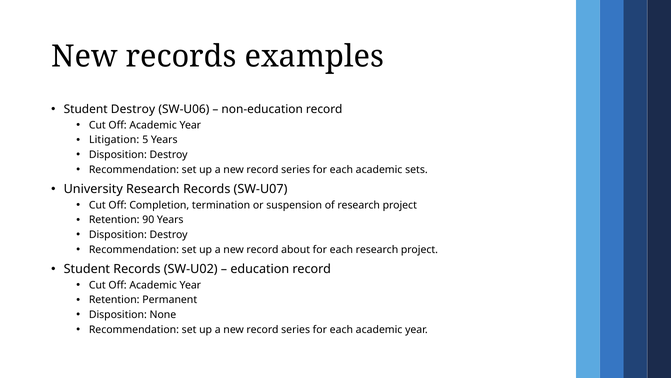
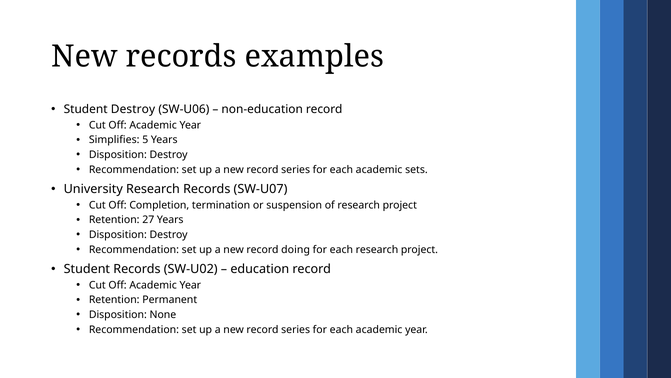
Litigation: Litigation -> Simplifies (114, 140)
90: 90 -> 27 (148, 220)
about: about -> doing (296, 249)
